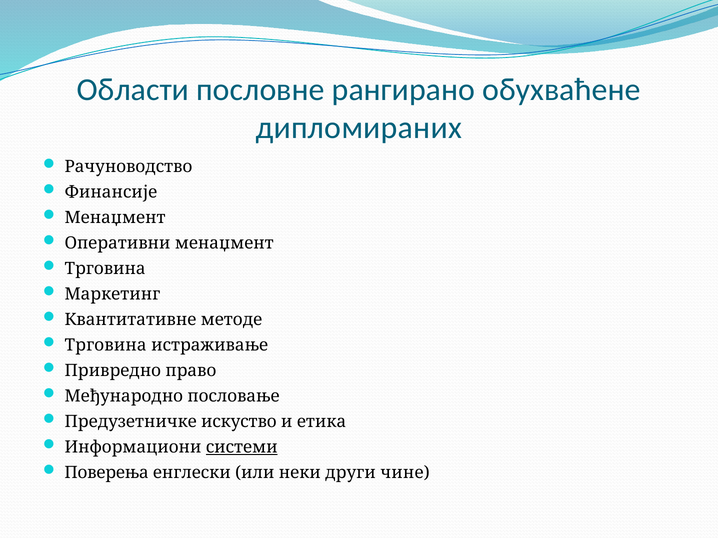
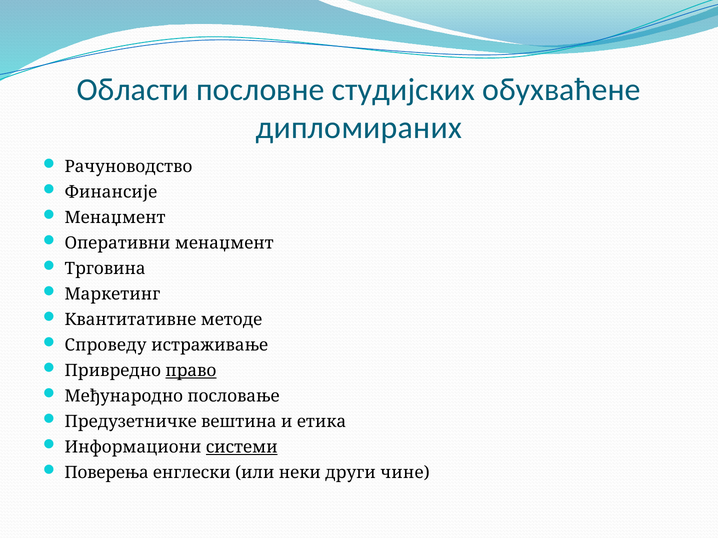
рангирано: рангирано -> студијских (403, 90)
Трговина: Трговина -> Спроведу (106, 346)
право underline: none -> present (191, 371)
искуство: искуство -> вештина (239, 422)
